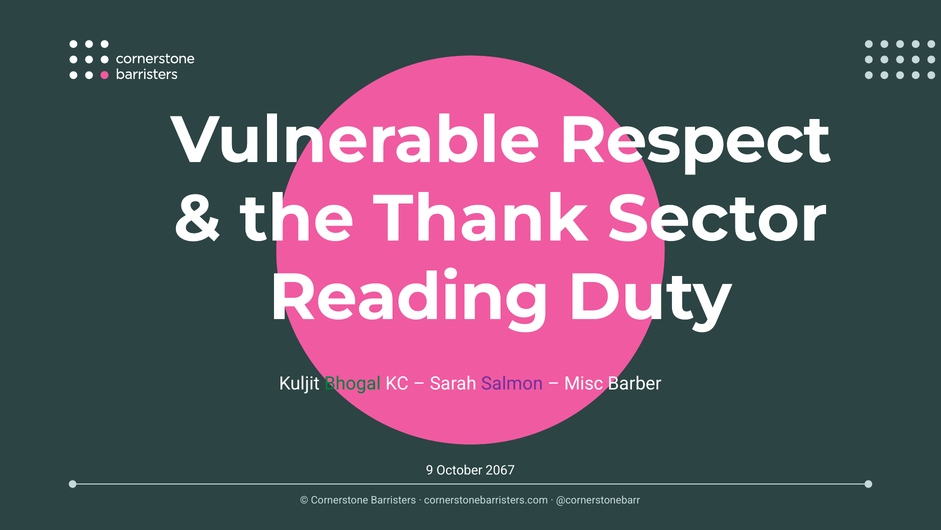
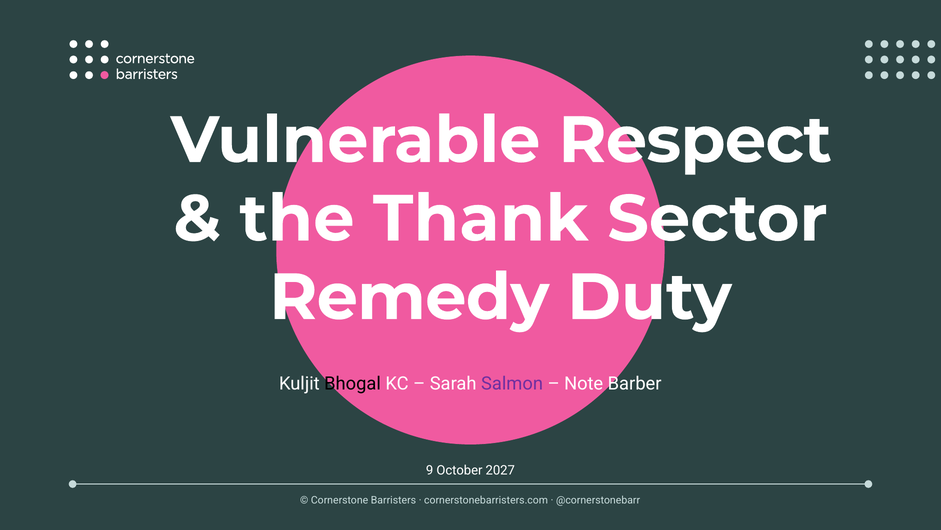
Reading: Reading -> Remedy (409, 297)
Bhogal colour: green -> black (353, 383)
Misc: Misc -> Note (584, 383)
2067: 2067 -> 2027 (500, 470)
